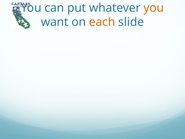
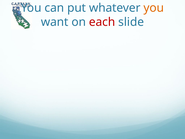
each colour: orange -> red (102, 22)
